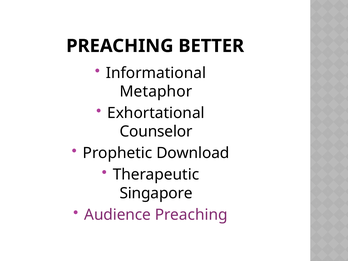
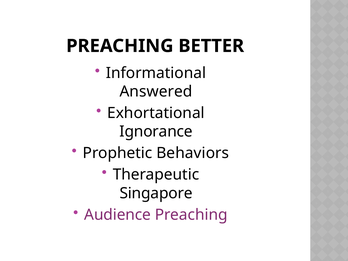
Metaphor: Metaphor -> Answered (156, 92)
Counselor: Counselor -> Ignorance (156, 132)
Download: Download -> Behaviors (193, 153)
